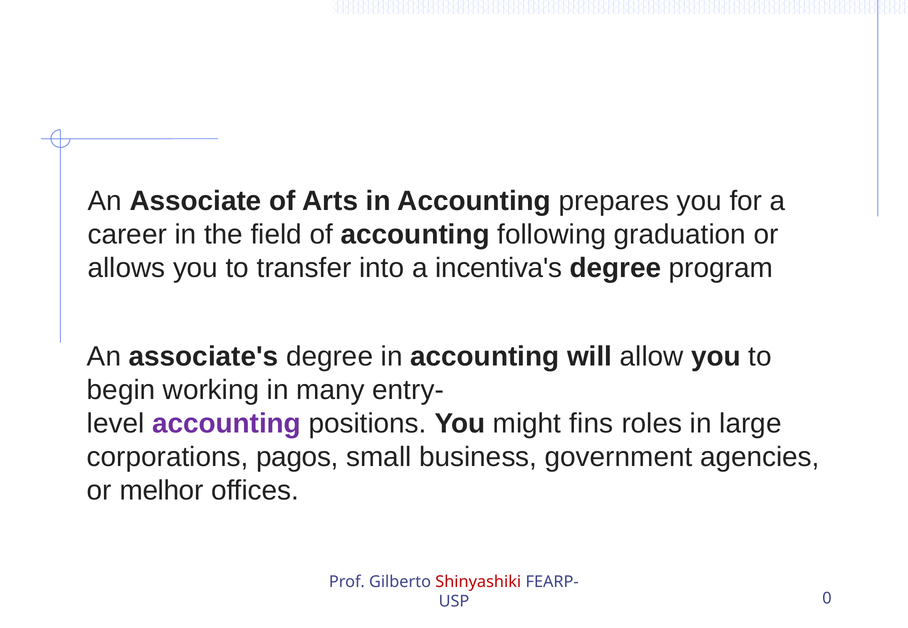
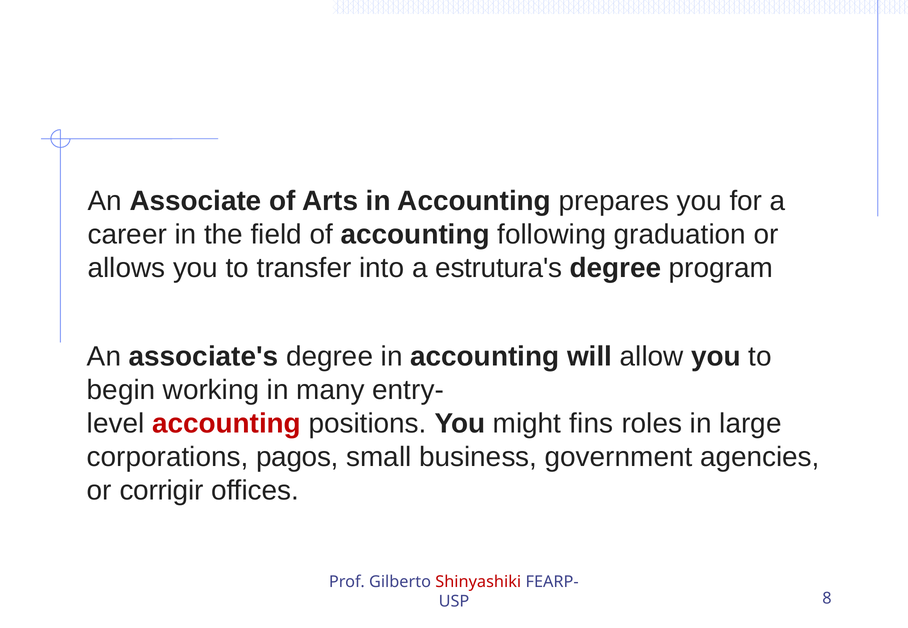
incentiva's: incentiva's -> estrutura's (499, 268)
accounting colour: purple -> red (227, 424)
melhor: melhor -> corrigir (162, 491)
0: 0 -> 8 (827, 599)
